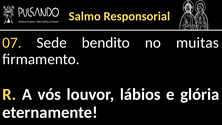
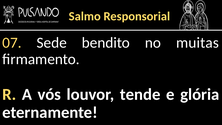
lábios: lábios -> tende (140, 94)
